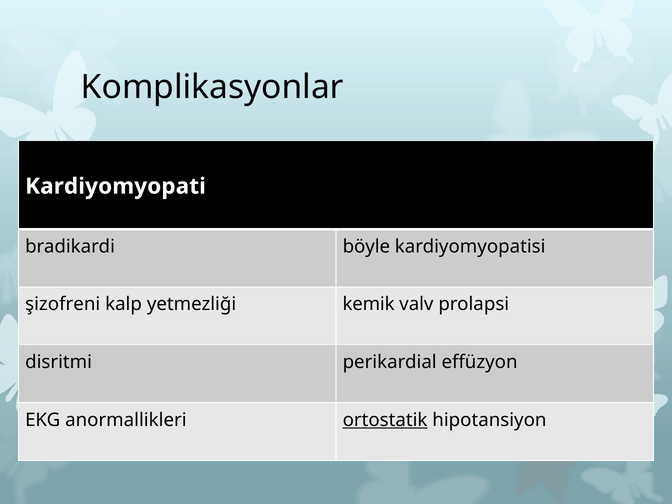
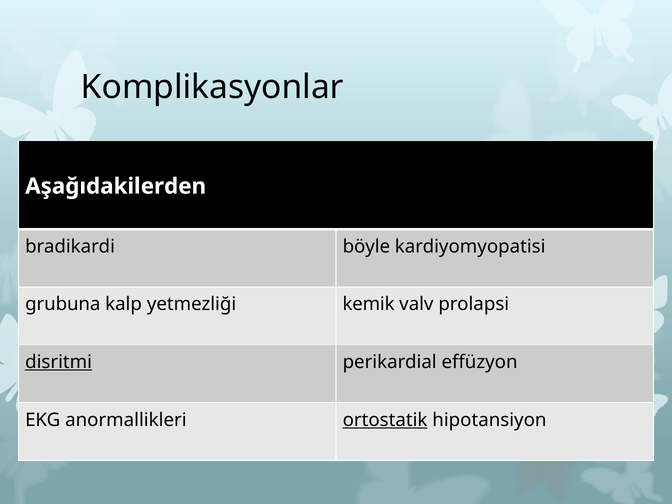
Kardiyomyopati: Kardiyomyopati -> Aşağıdakilerden (116, 186)
şizofreni: şizofreni -> grubuna (63, 304)
disritmi underline: none -> present (59, 362)
